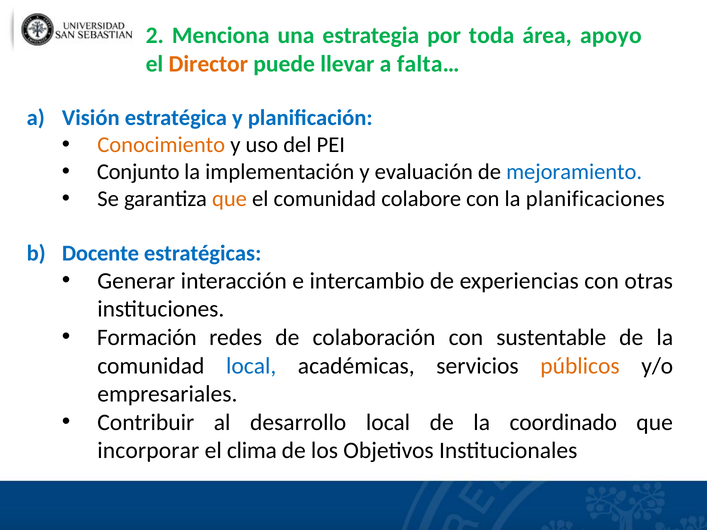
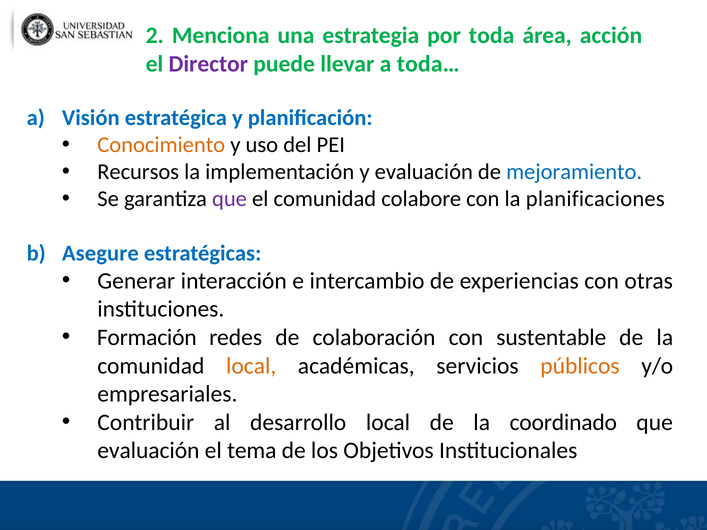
apoyo: apoyo -> acción (611, 36)
Director colour: orange -> purple (208, 64)
falta…: falta… -> toda… (428, 64)
Conjunto: Conjunto -> Recursos (138, 172)
que colour: orange -> purple (229, 199)
Docente: Docente -> Asegure (100, 253)
local colour: blue -> orange (251, 366)
incorporar: incorporar -> evaluación (148, 451)
clima: clima -> tema (252, 451)
